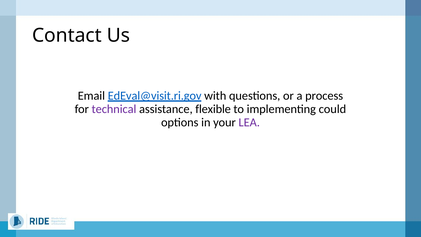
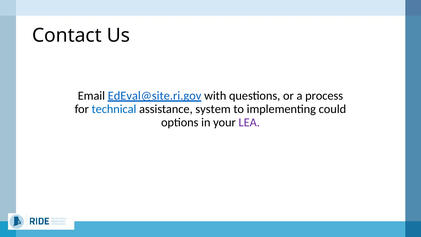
EdEval@visit.ri.gov: EdEval@visit.ri.gov -> EdEval@site.ri.gov (155, 96)
technical colour: purple -> blue (114, 109)
flexible: flexible -> system (213, 109)
